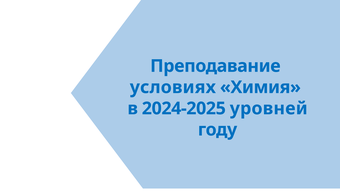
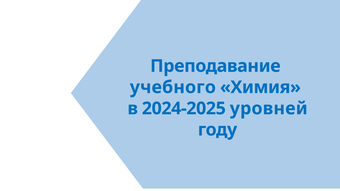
условиях: условиях -> учебного (173, 87)
